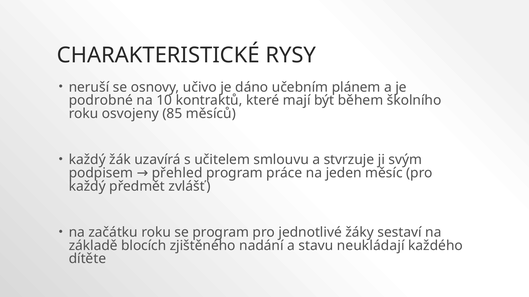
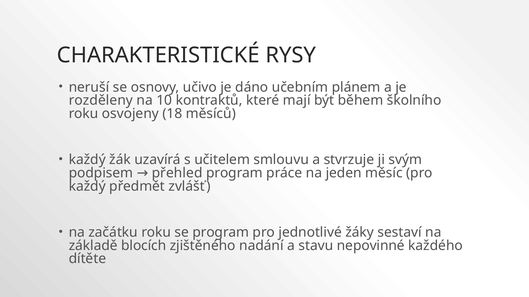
podrobné: podrobné -> rozděleny (101, 101)
85: 85 -> 18 (172, 114)
neukládají: neukládají -> nepovinné (371, 246)
